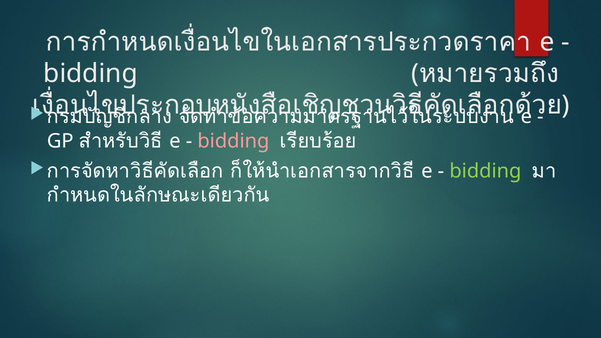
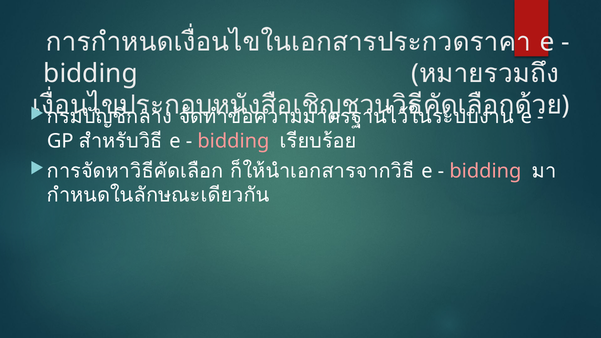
bidding colour: light green -> pink (485, 171)
